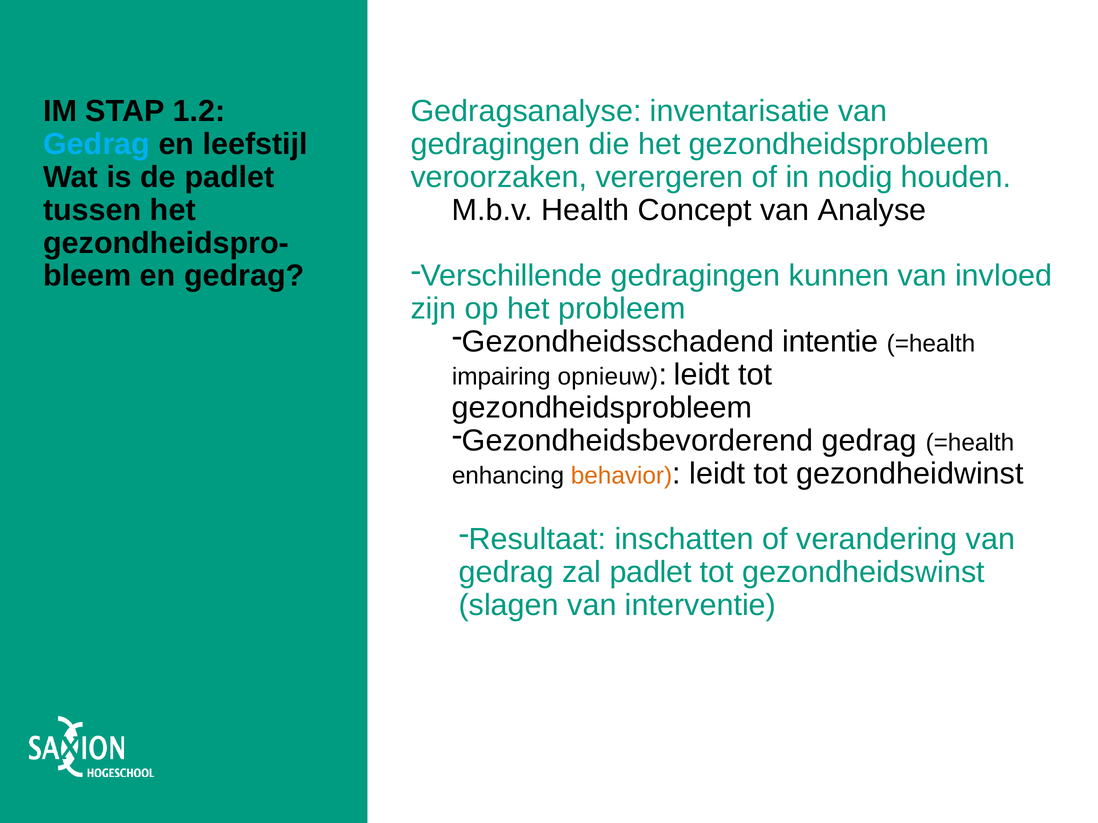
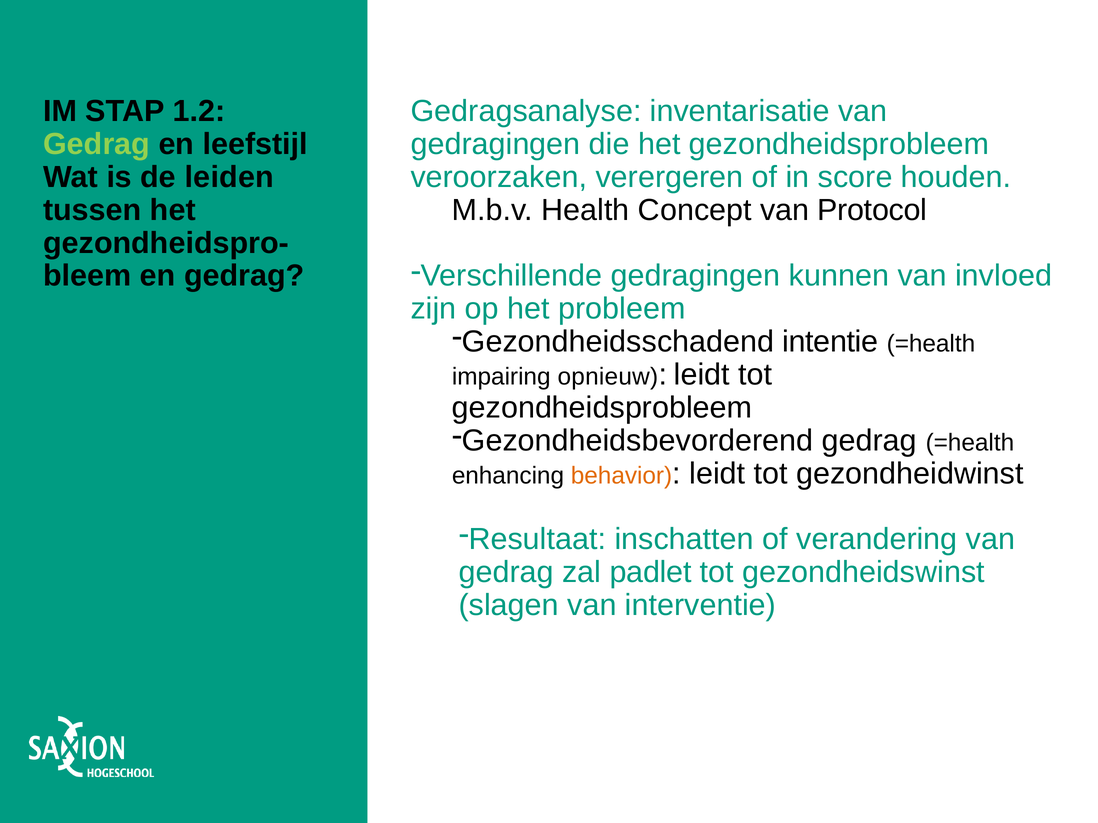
Gedrag colour: light blue -> light green (97, 144)
de padlet: padlet -> leiden (229, 177)
nodig: nodig -> score (855, 177)
Analyse: Analyse -> Protocol (872, 210)
